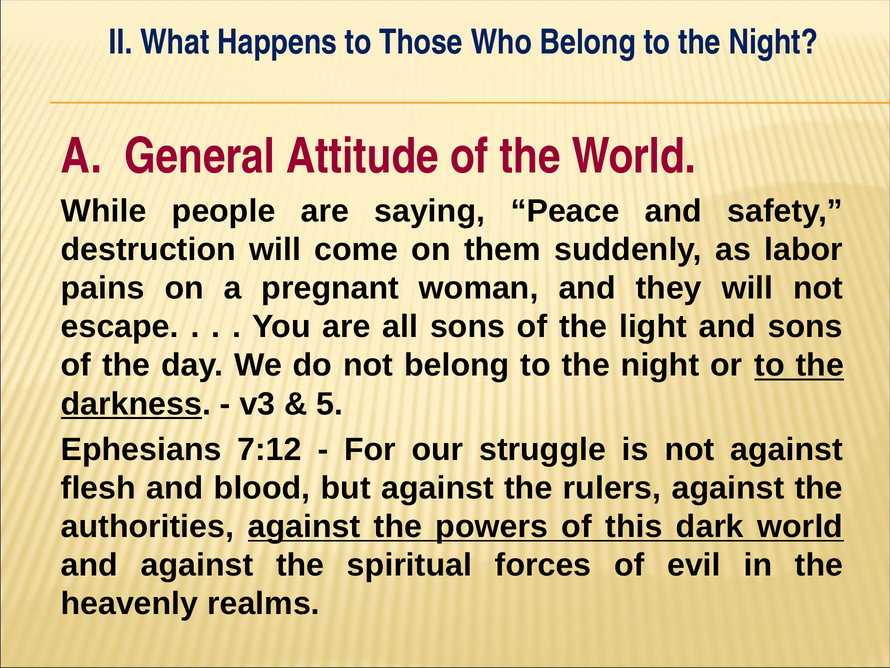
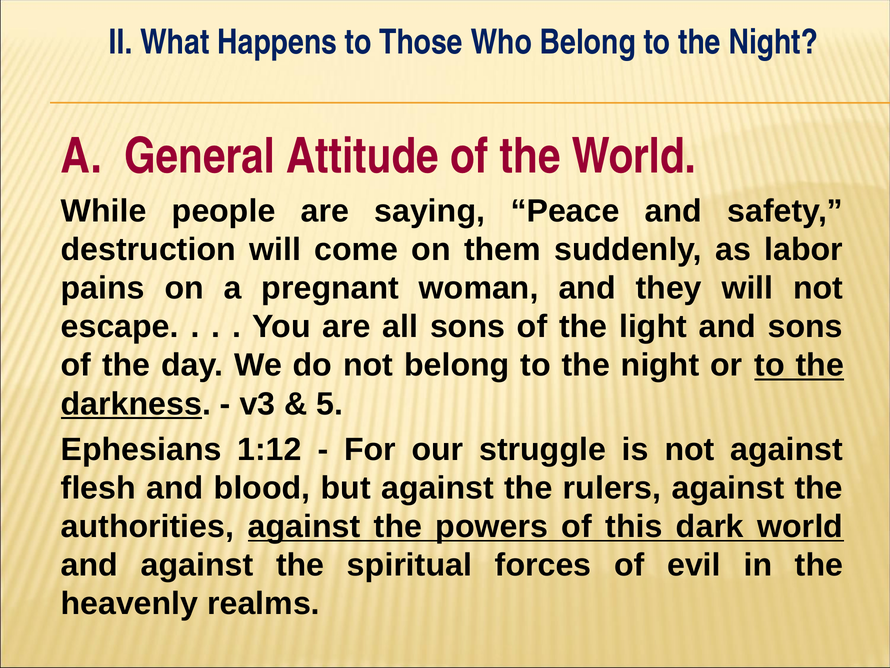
7:12: 7:12 -> 1:12 (269, 449)
